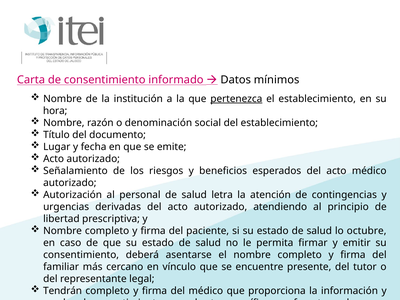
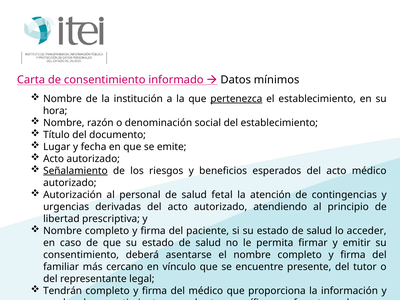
Señalamiento underline: none -> present (75, 171)
letra: letra -> fetal (222, 195)
octubre: octubre -> acceder (367, 231)
